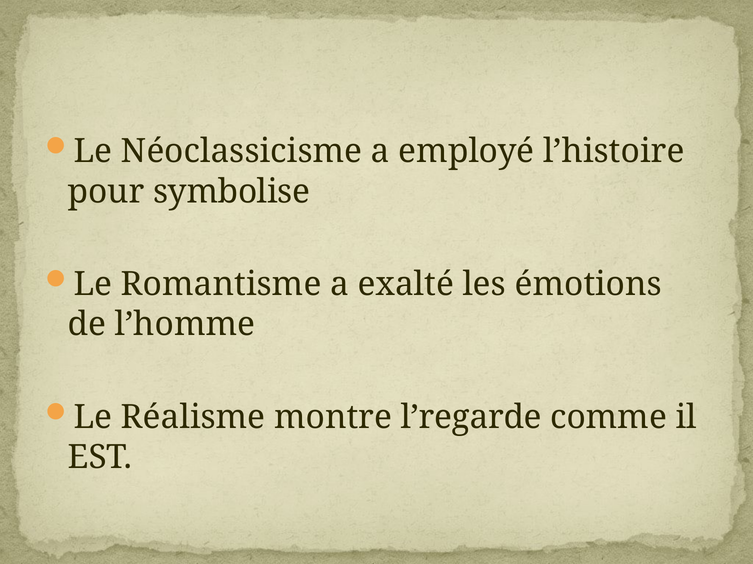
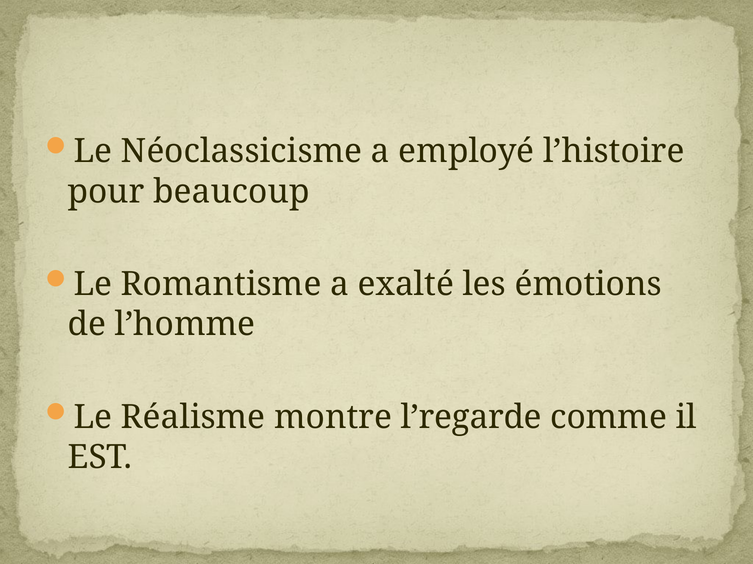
symbolise: symbolise -> beaucoup (231, 192)
